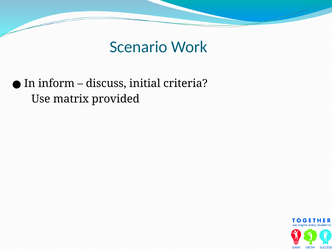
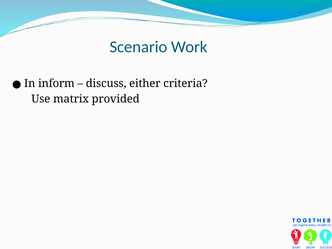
initial: initial -> either (145, 83)
